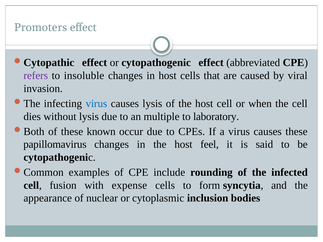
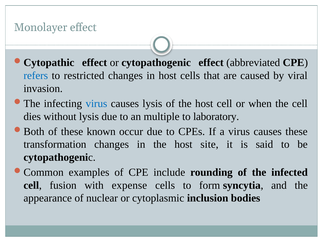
Promoters: Promoters -> Monolayer (41, 27)
refers colour: purple -> blue (36, 76)
insoluble: insoluble -> restricted (84, 76)
papillomavirus: papillomavirus -> transformation (55, 145)
feel: feel -> site (209, 145)
